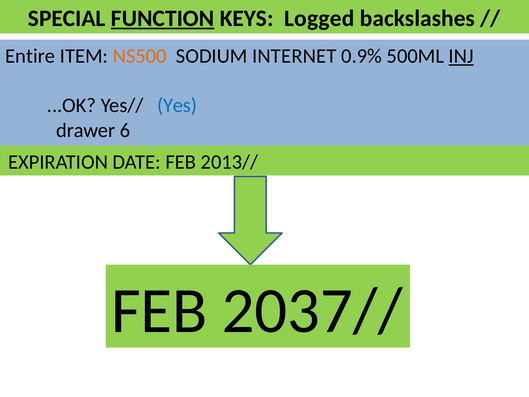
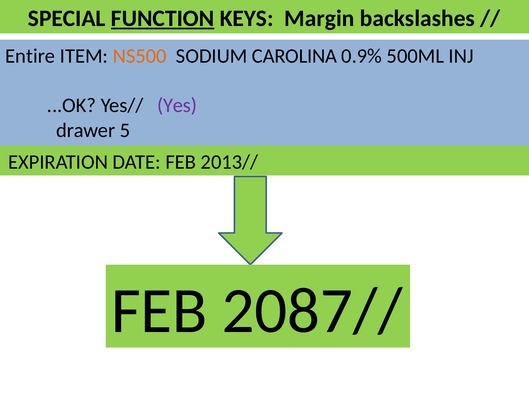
Logged: Logged -> Margin (319, 18)
INTERNET: INTERNET -> CAROLINA (294, 56)
INJ underline: present -> none (461, 56)
Yes colour: blue -> purple (177, 105)
6: 6 -> 5 (125, 130)
2037//: 2037// -> 2087// (312, 310)
